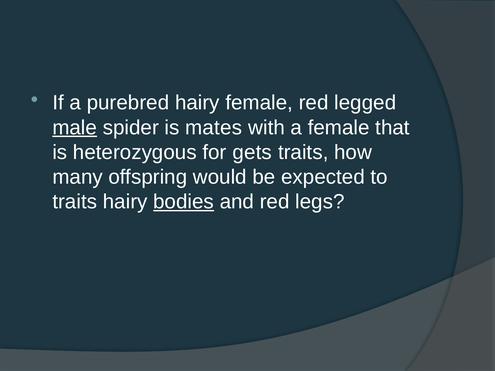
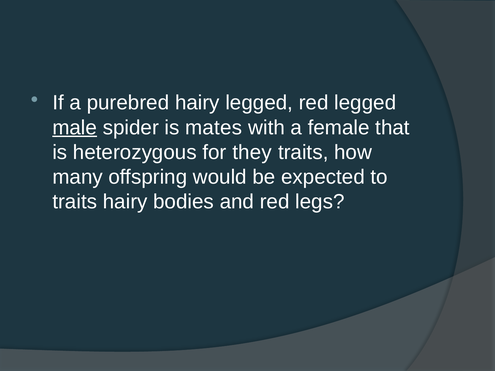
hairy female: female -> legged (259, 103)
gets: gets -> they (252, 152)
bodies underline: present -> none (184, 202)
